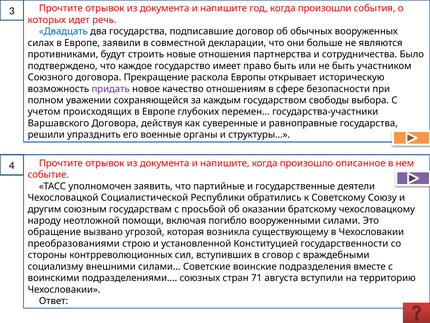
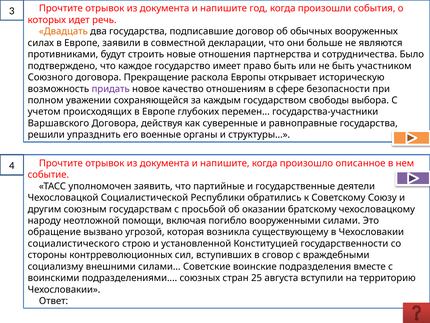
Двадцать colour: blue -> orange (63, 31)
преобразованиями: преобразованиями -> социалистического (74, 243)
71: 71 -> 25 (257, 278)
